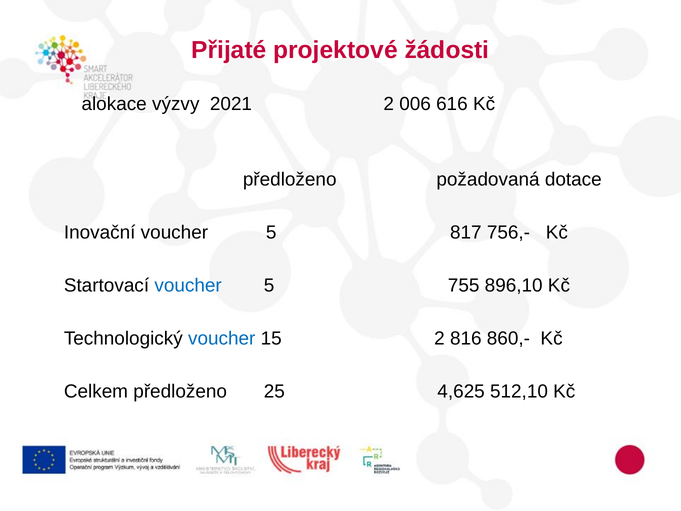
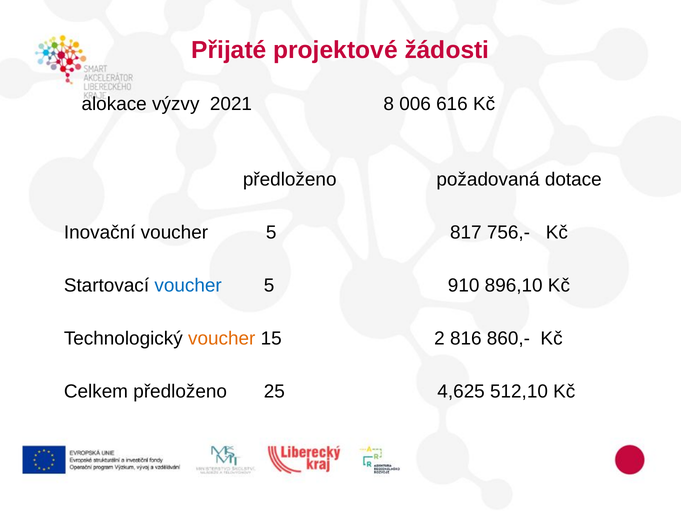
2021 2: 2 -> 8 (389, 104)
755: 755 -> 910 (464, 286)
voucher colour: blue -> orange (222, 339)
